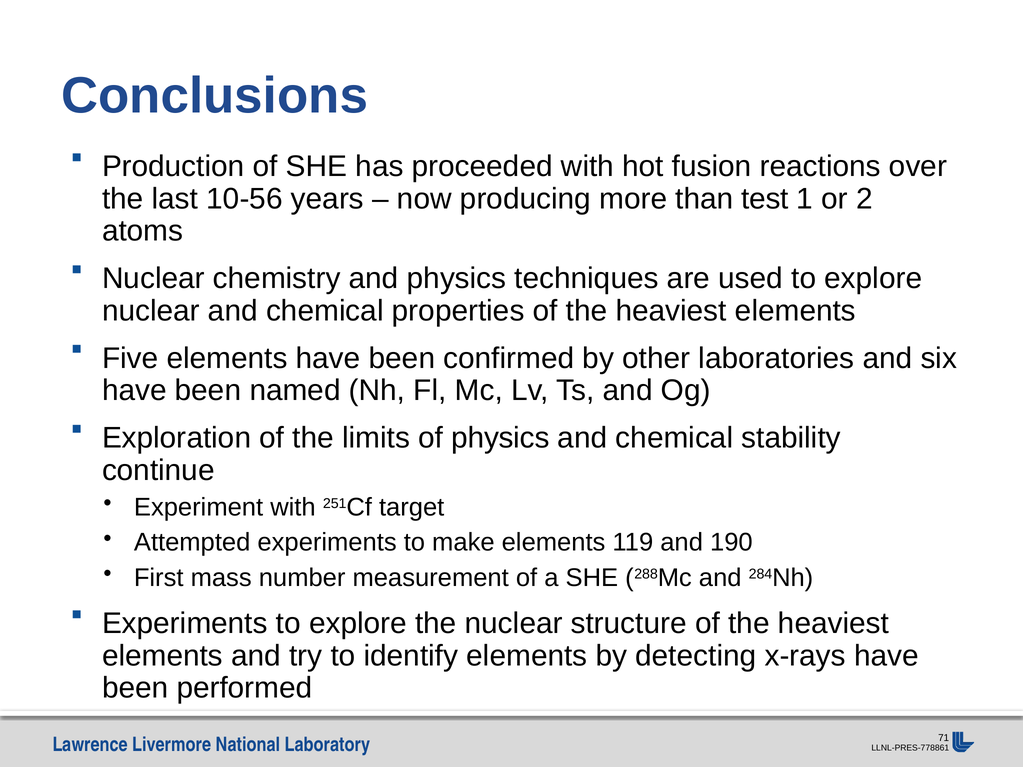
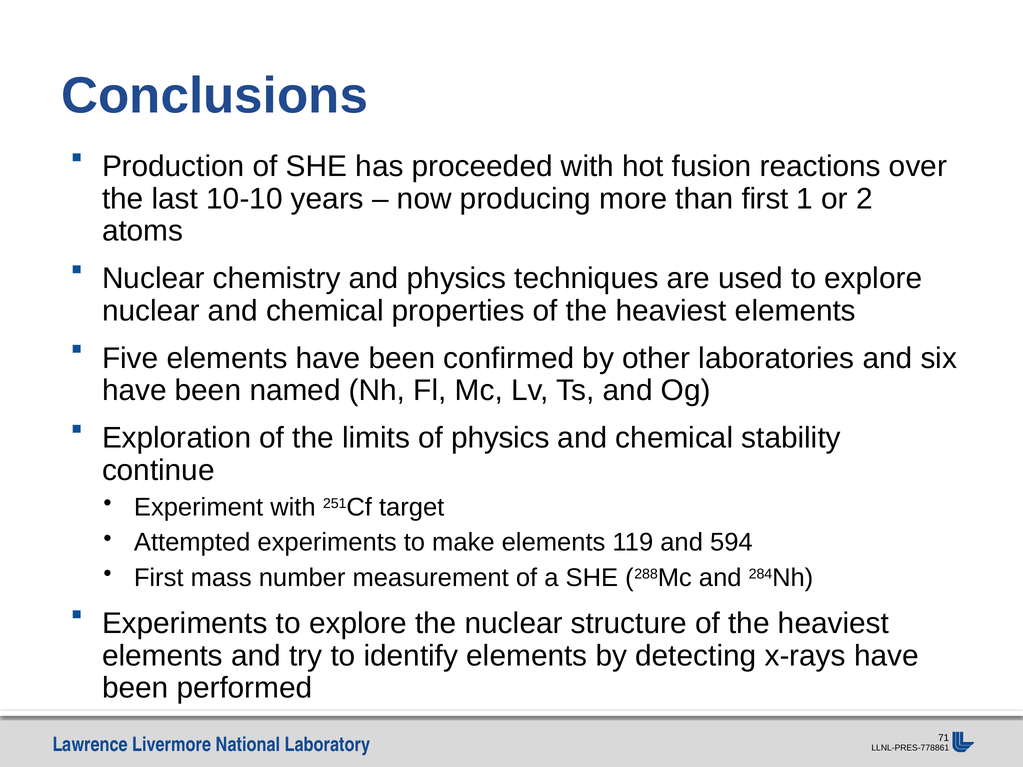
10-56: 10-56 -> 10-10 (244, 199)
than test: test -> first (765, 199)
190: 190 -> 594 (731, 543)
